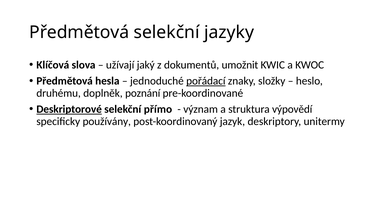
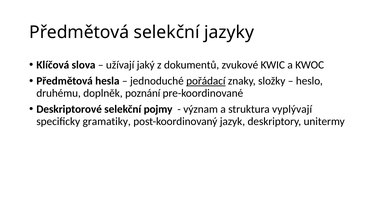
umožnit: umožnit -> zvukové (240, 65)
Deskriptorové underline: present -> none (69, 109)
přímo: přímo -> pojmy (158, 109)
výpovědí: výpovědí -> vyplývají (292, 109)
používány: používány -> gramatiky (107, 121)
